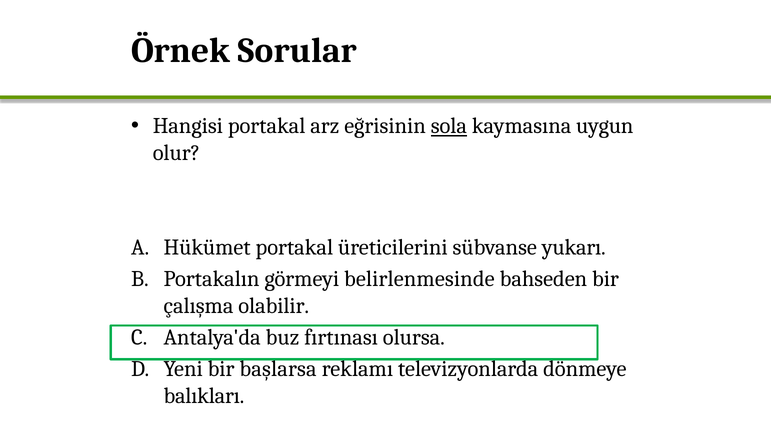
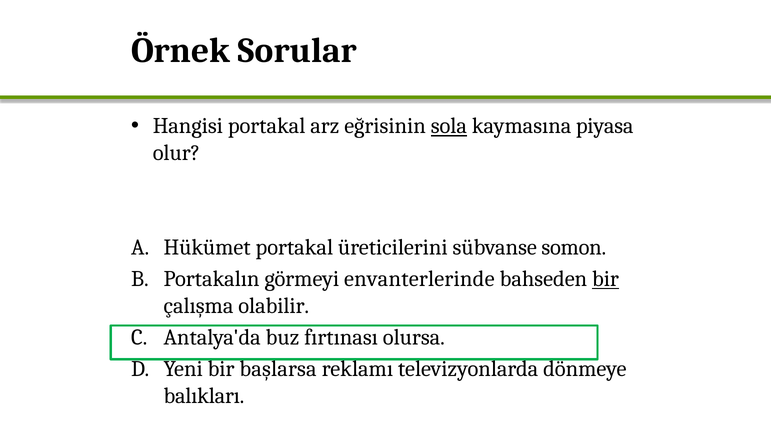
uygun: uygun -> piyasa (605, 126)
yukarı: yukarı -> somon (574, 248)
belirlenmesinde: belirlenmesinde -> envanterlerinde (419, 279)
bir underline: none -> present (605, 279)
